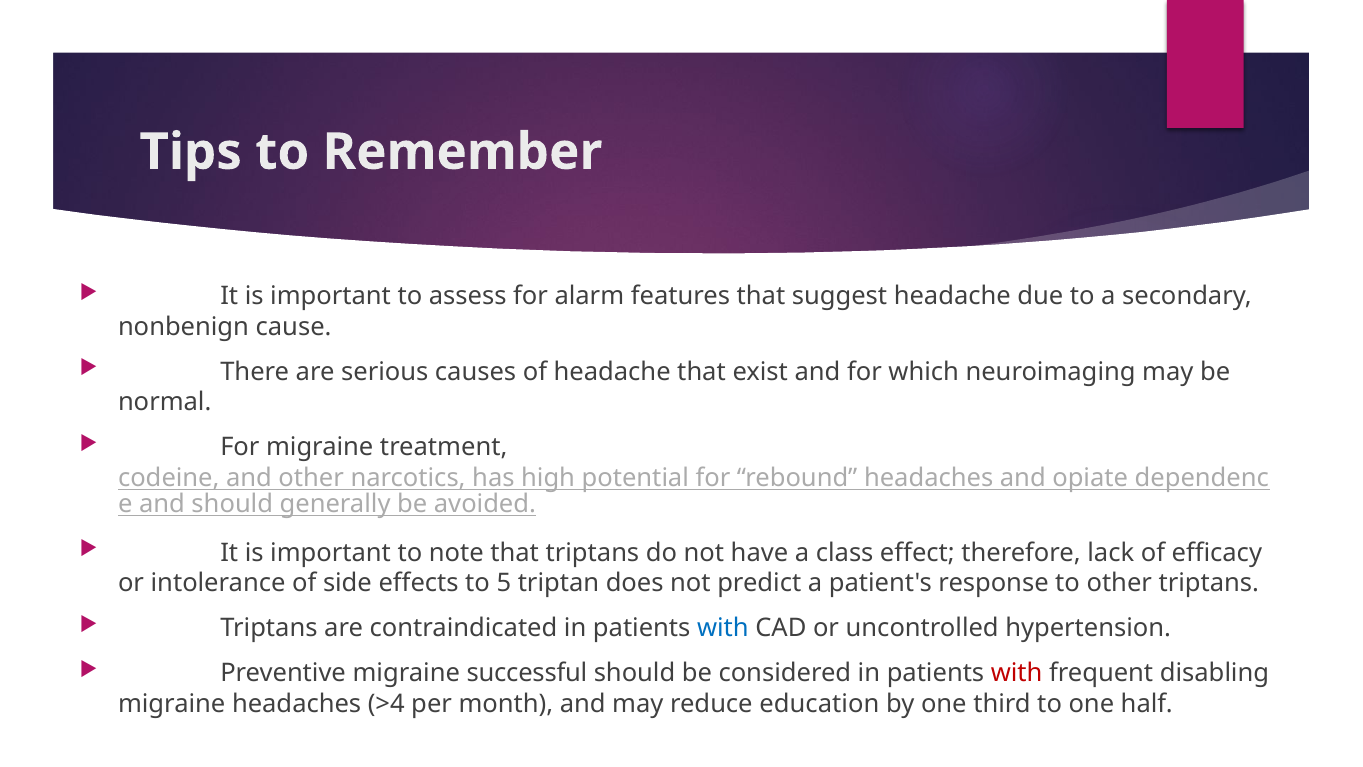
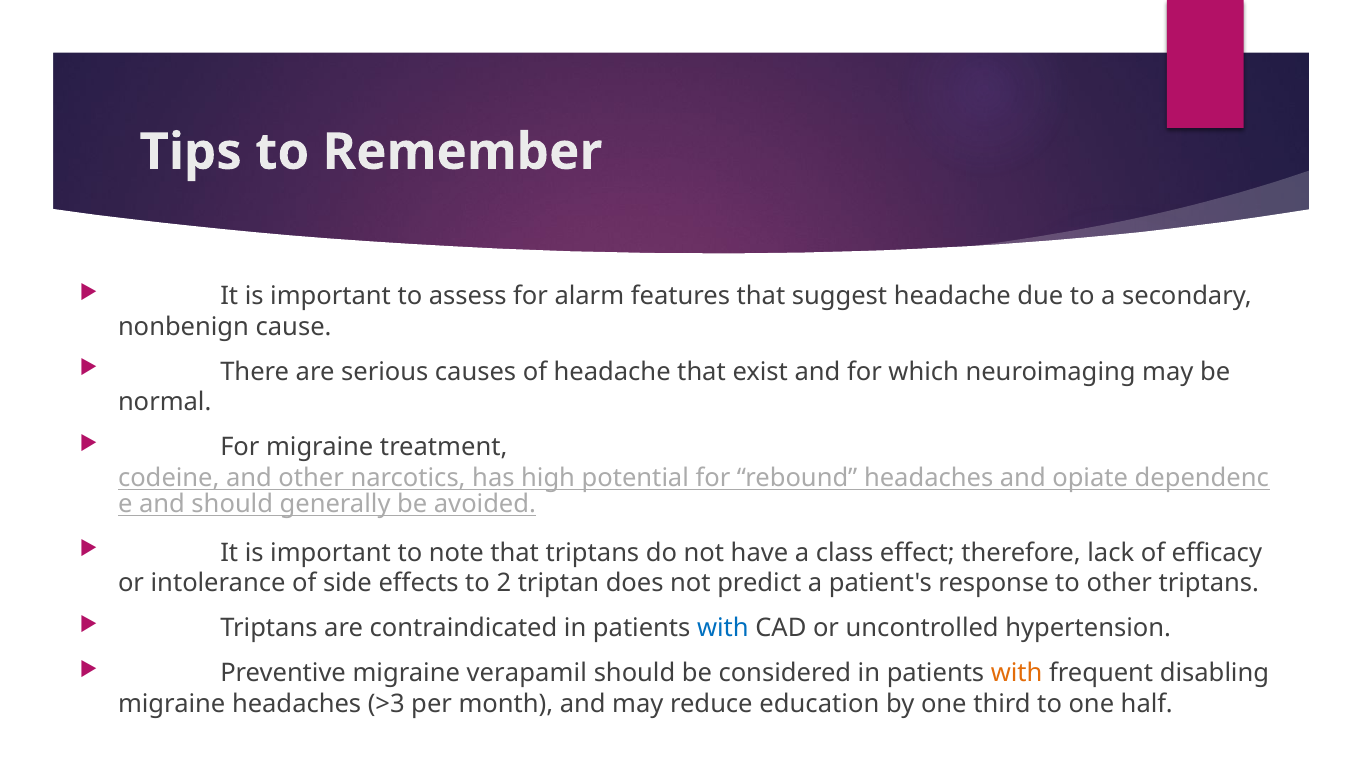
5: 5 -> 2 (504, 583)
successful: successful -> verapamil (527, 673)
with colour: red -> orange (1017, 673)
>4: >4 -> >3 (386, 704)
